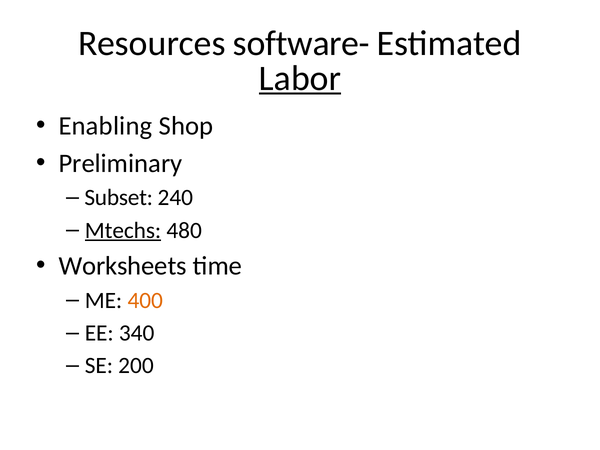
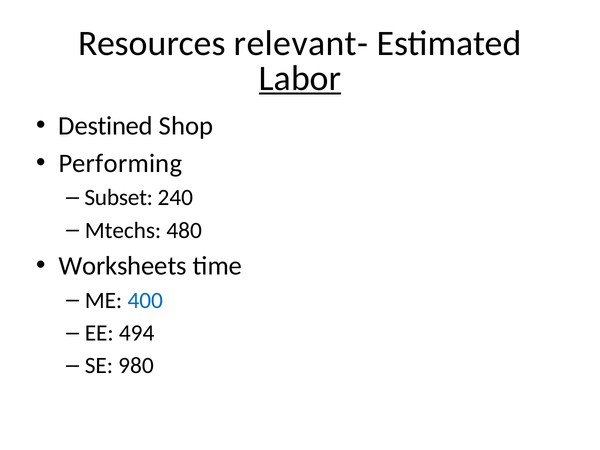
software-: software- -> relevant- (301, 43)
Enabling: Enabling -> Destined (106, 126)
Preliminary: Preliminary -> Performing (120, 163)
Mtechs underline: present -> none (123, 230)
400 colour: orange -> blue (145, 300)
340: 340 -> 494 (137, 333)
200: 200 -> 980 (136, 366)
